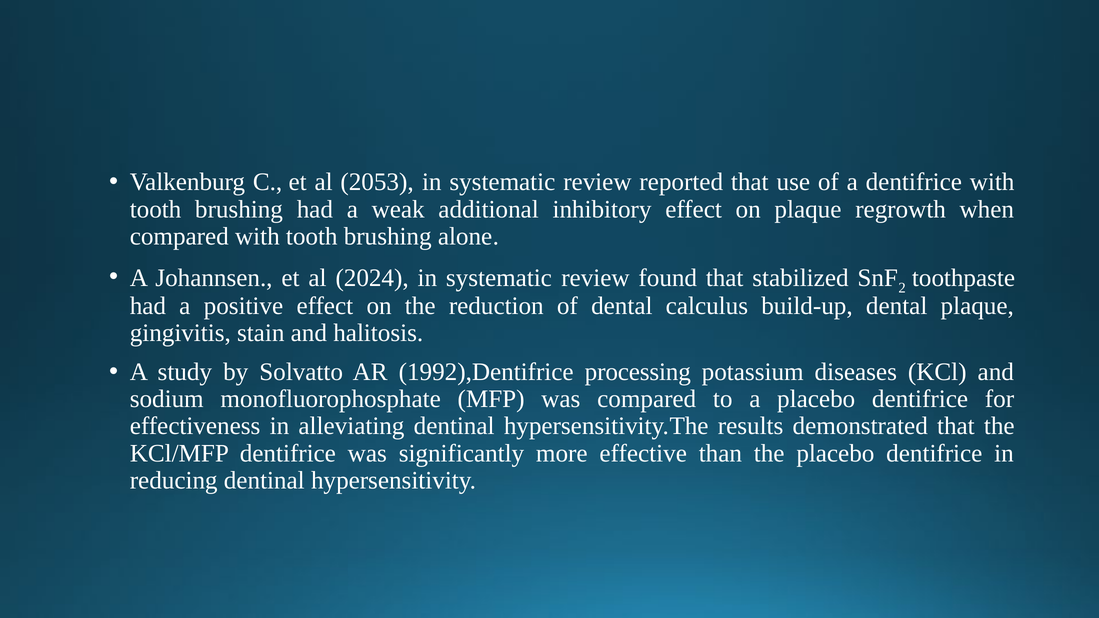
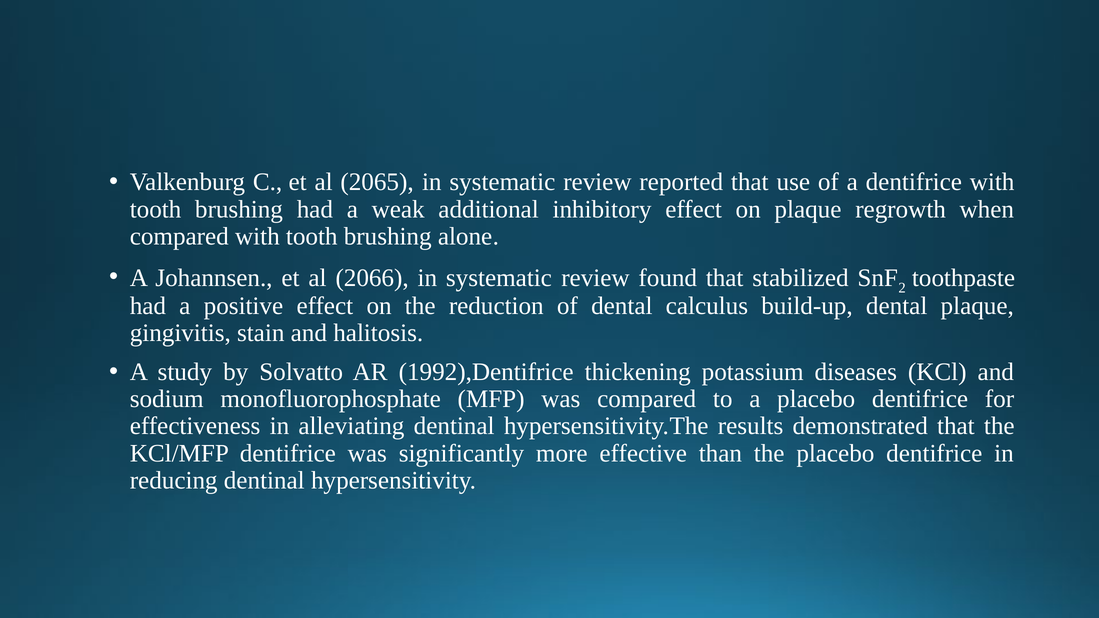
2053: 2053 -> 2065 (377, 182)
2024: 2024 -> 2066 (372, 278)
processing: processing -> thickening (638, 372)
